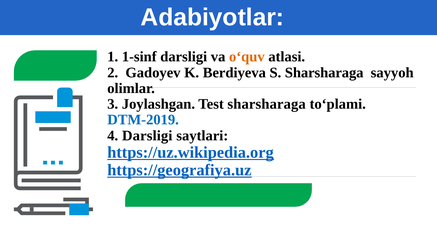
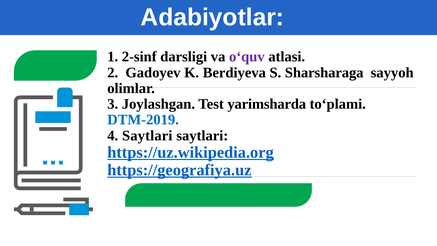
1-sinf: 1-sinf -> 2-sinf (139, 57)
o‘quv colour: orange -> purple (247, 57)
Test sharsharaga: sharsharaga -> yarimsharda (267, 104)
4 Darsligi: Darsligi -> Saytlari (147, 136)
